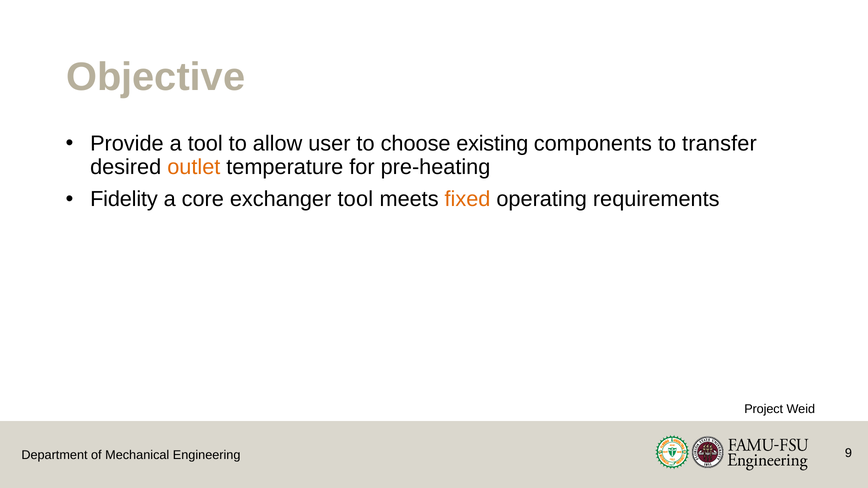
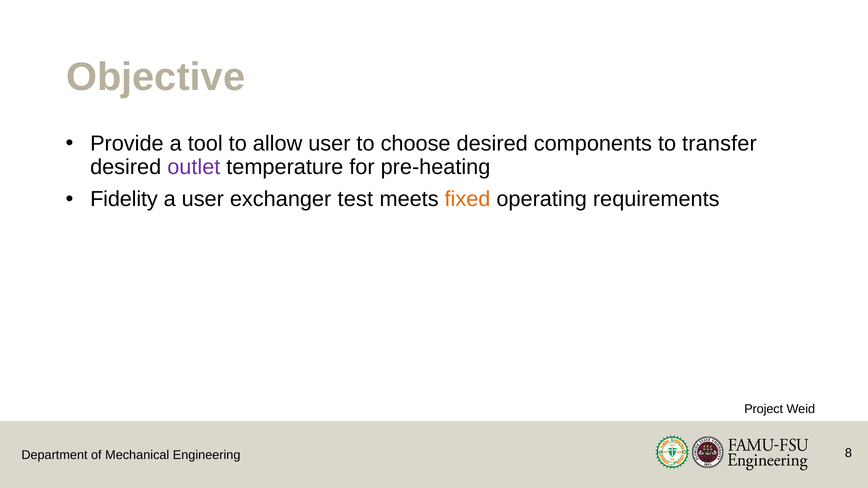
choose existing: existing -> desired (492, 144)
outlet colour: orange -> purple (194, 167)
a core: core -> user (203, 199)
exchanger tool: tool -> test (355, 199)
9: 9 -> 8 (849, 453)
